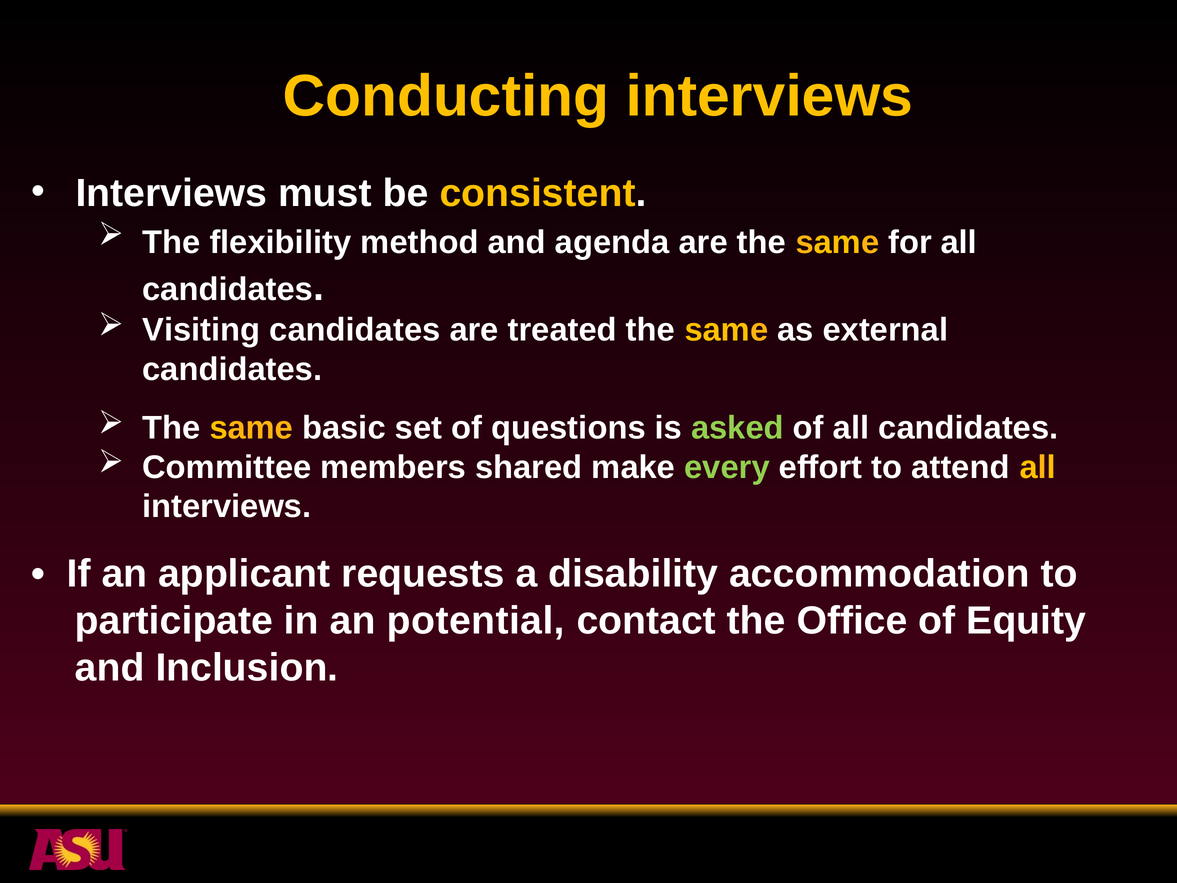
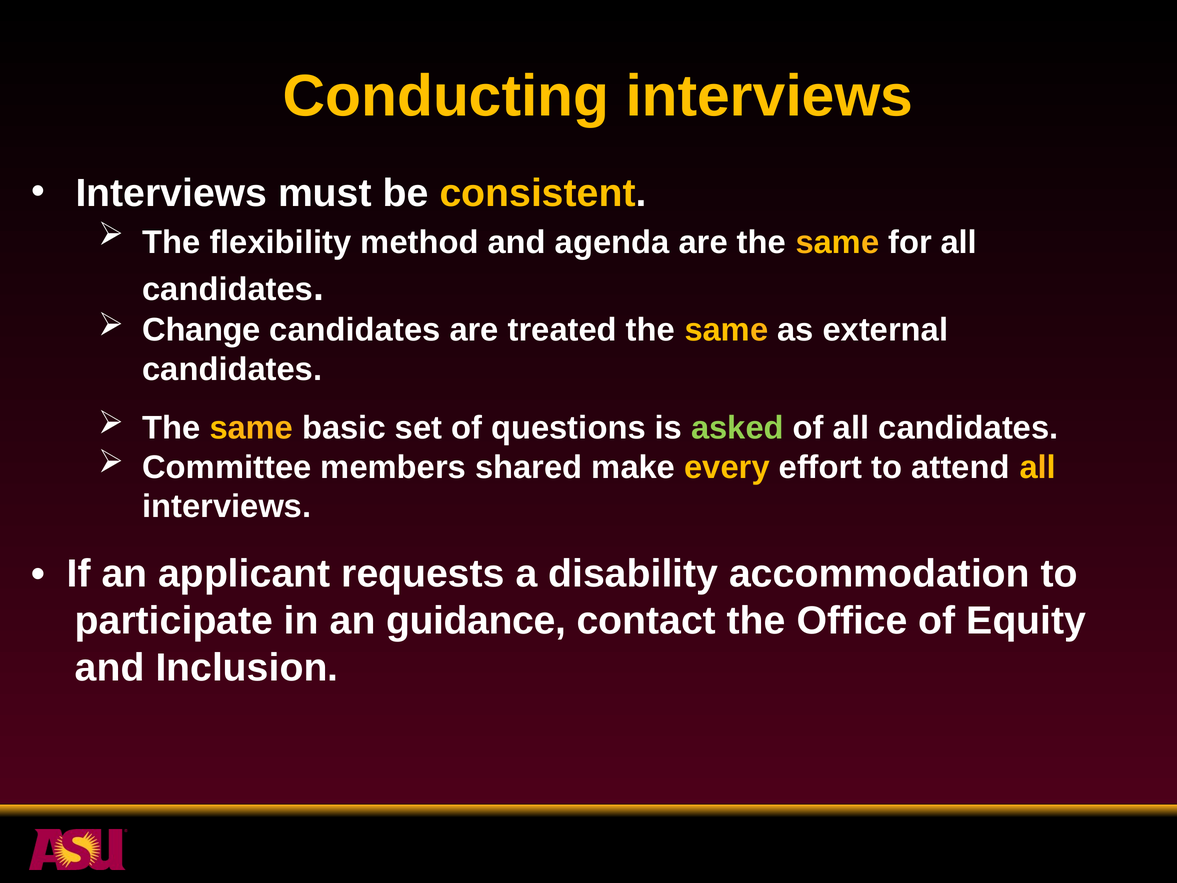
Visiting: Visiting -> Change (201, 330)
every colour: light green -> yellow (727, 467)
potential: potential -> guidance (476, 621)
